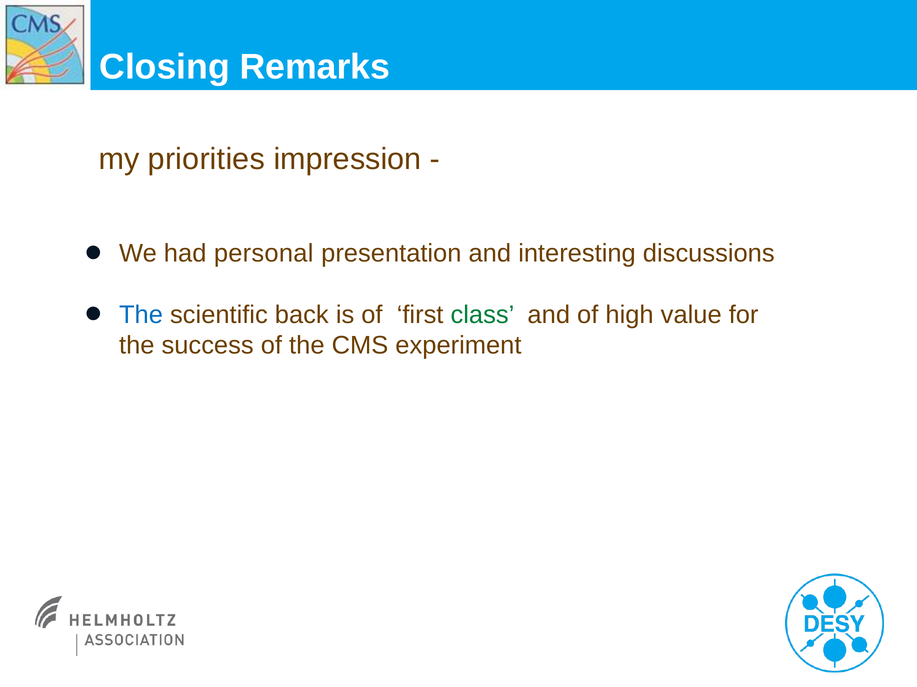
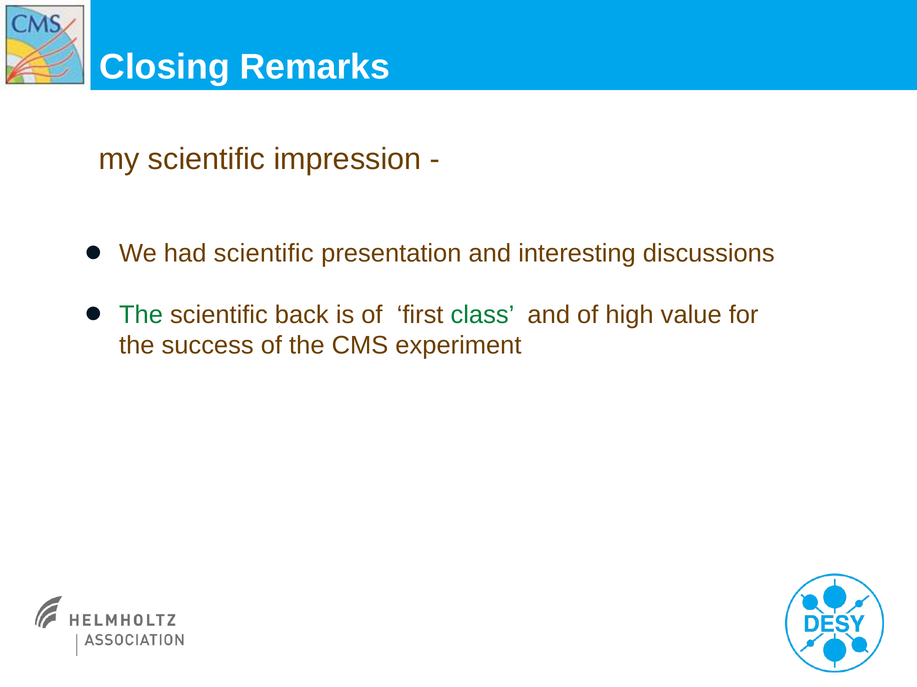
my priorities: priorities -> scientific (207, 159)
had personal: personal -> scientific (264, 254)
The colour: blue -> green (141, 315)
